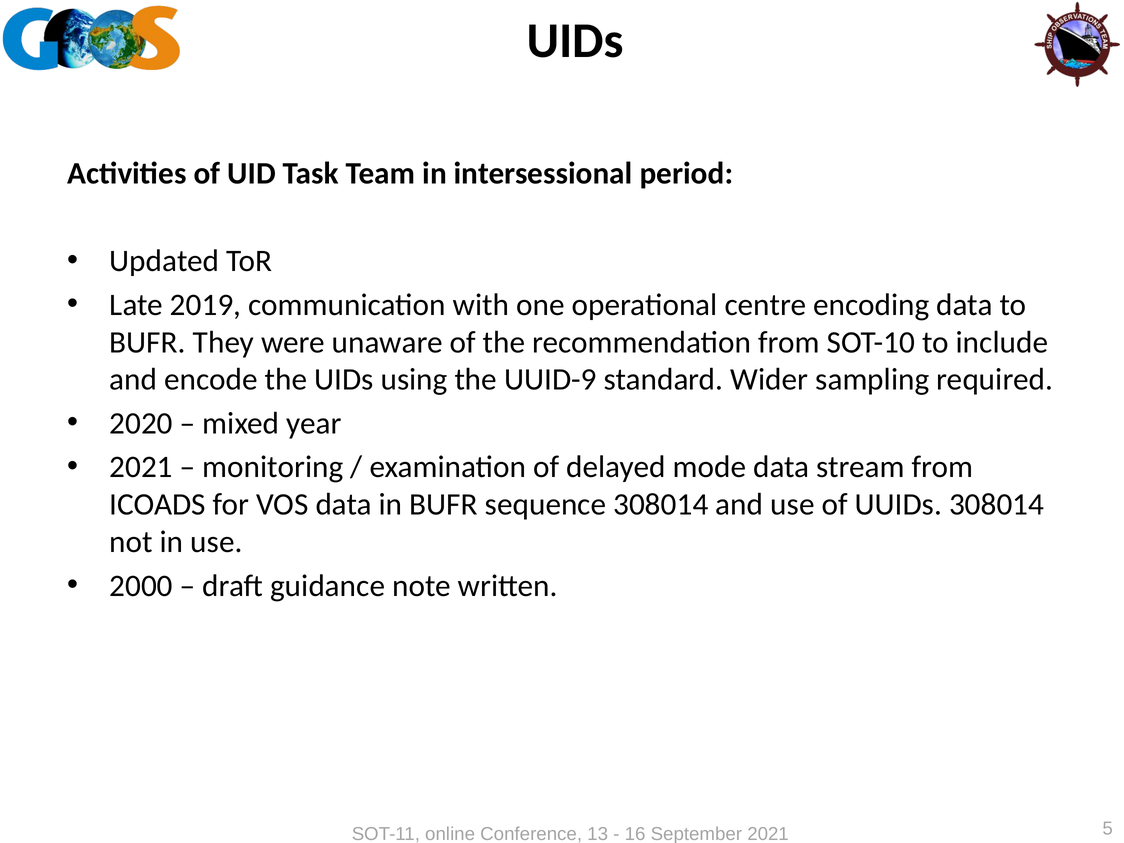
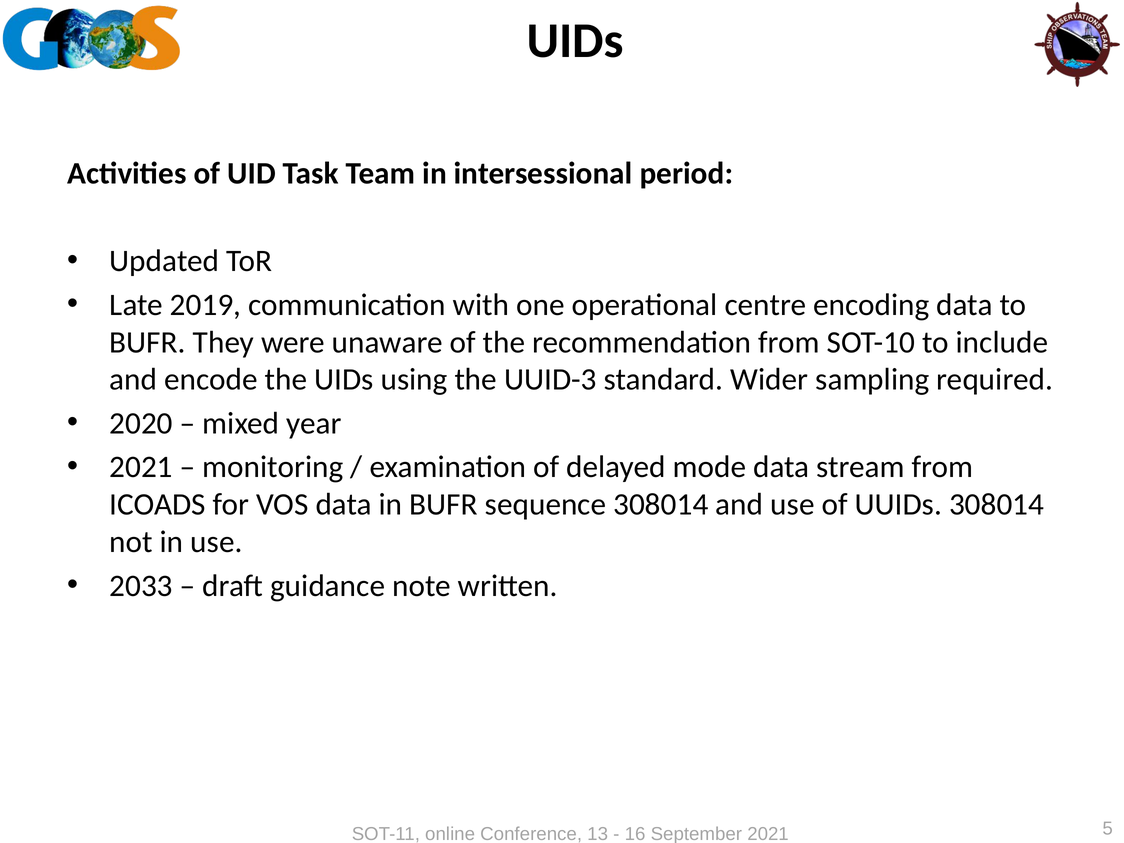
UUID-9: UUID-9 -> UUID-3 (550, 380)
2000: 2000 -> 2033 (141, 586)
